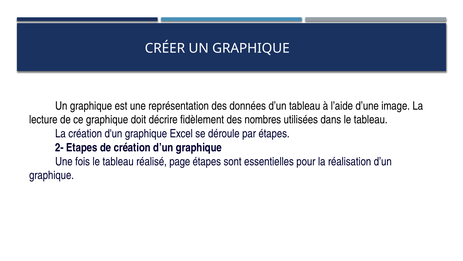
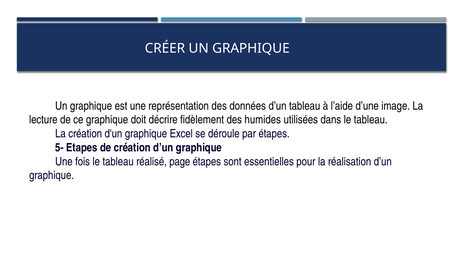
nombres: nombres -> humides (263, 120)
2-: 2- -> 5- (59, 147)
